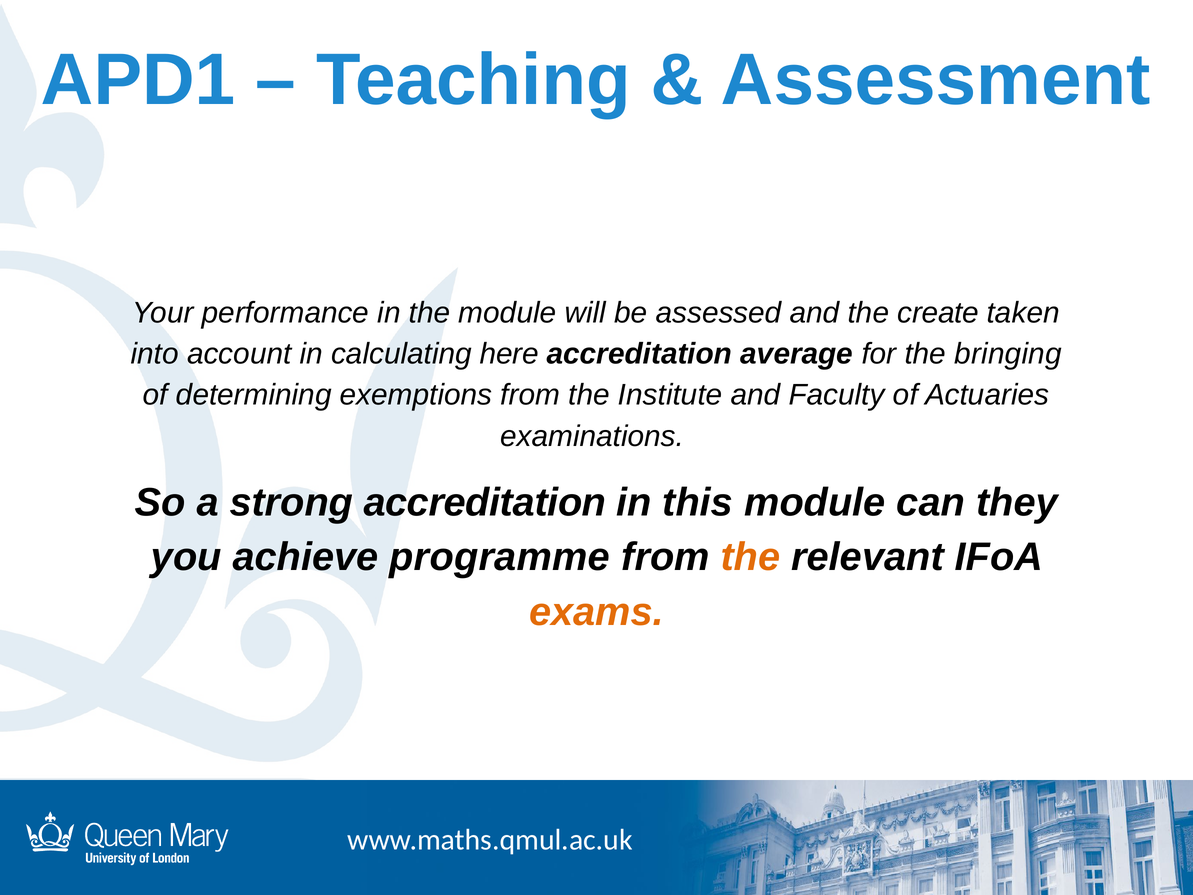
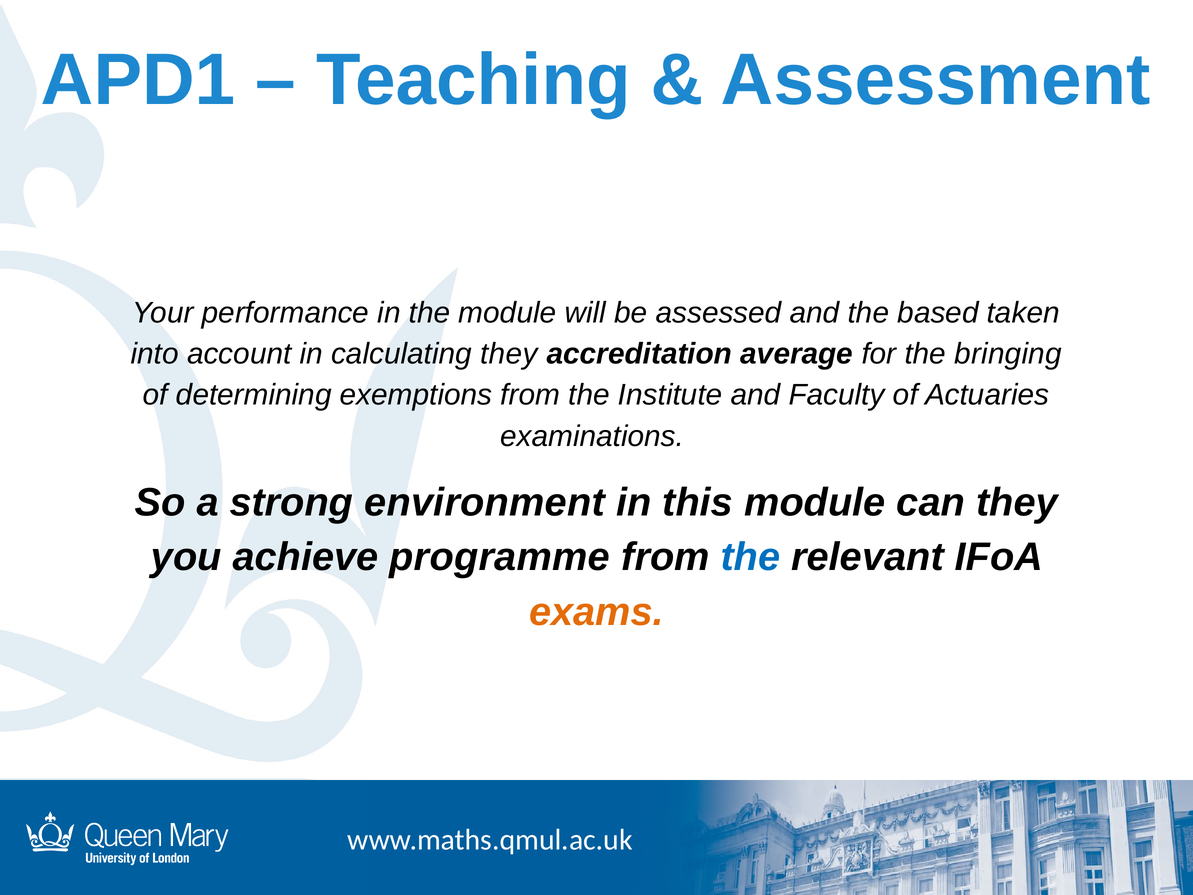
create: create -> based (938, 313)
calculating here: here -> they (509, 354)
strong accreditation: accreditation -> environment (485, 502)
the colour: orange -> blue (751, 557)
